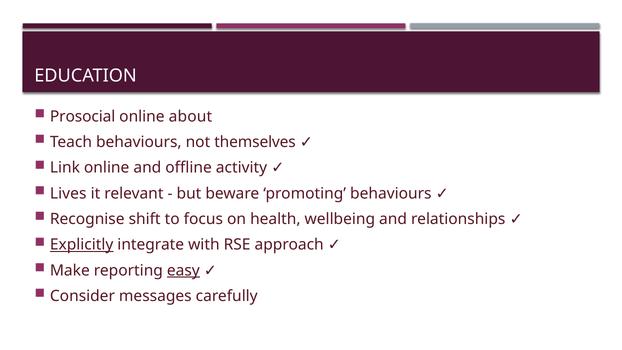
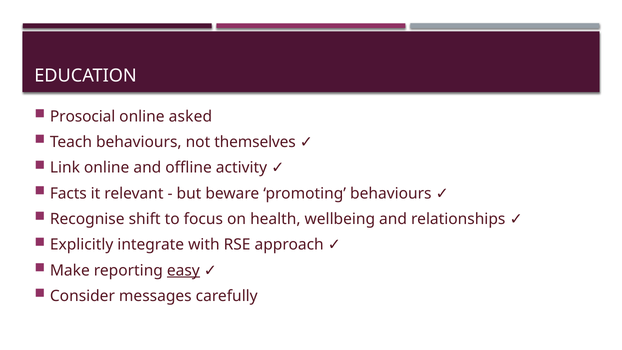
about: about -> asked (190, 116)
Lives: Lives -> Facts (68, 193)
Explicitly underline: present -> none (82, 245)
